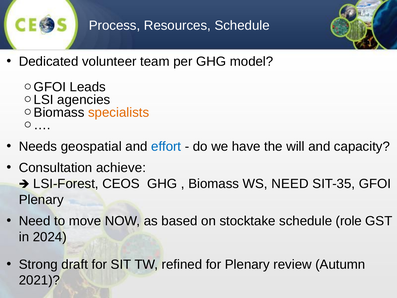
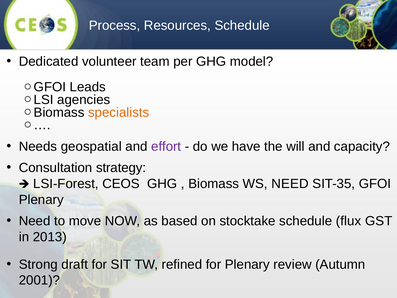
effort colour: blue -> purple (166, 146)
achieve: achieve -> strategy (121, 168)
role: role -> flux (349, 221)
2024: 2024 -> 2013 (50, 237)
2021: 2021 -> 2001 (39, 280)
